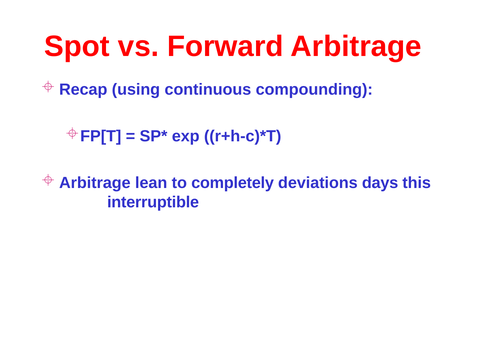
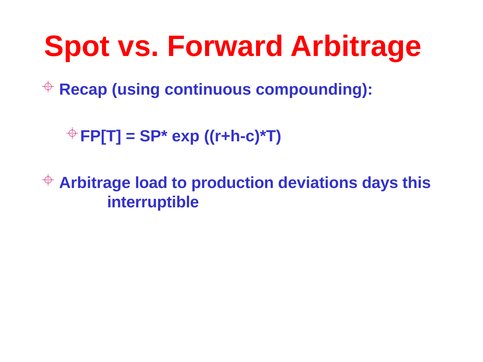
lean: lean -> load (151, 183)
completely: completely -> production (233, 183)
